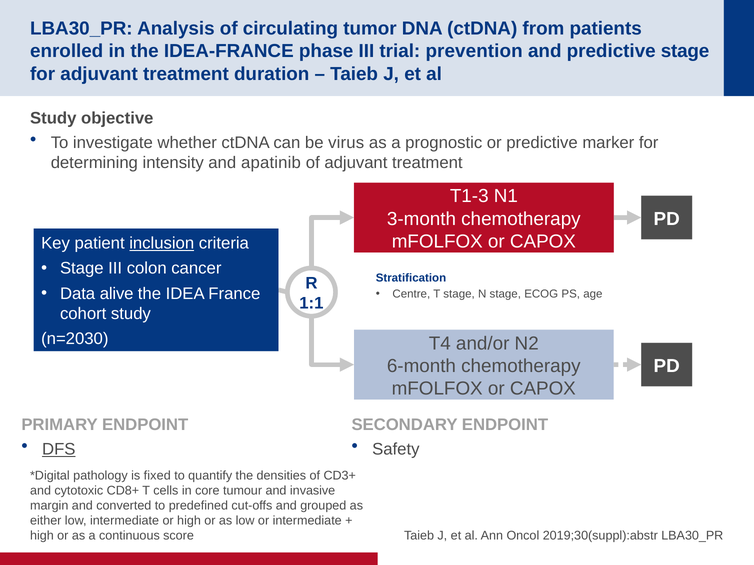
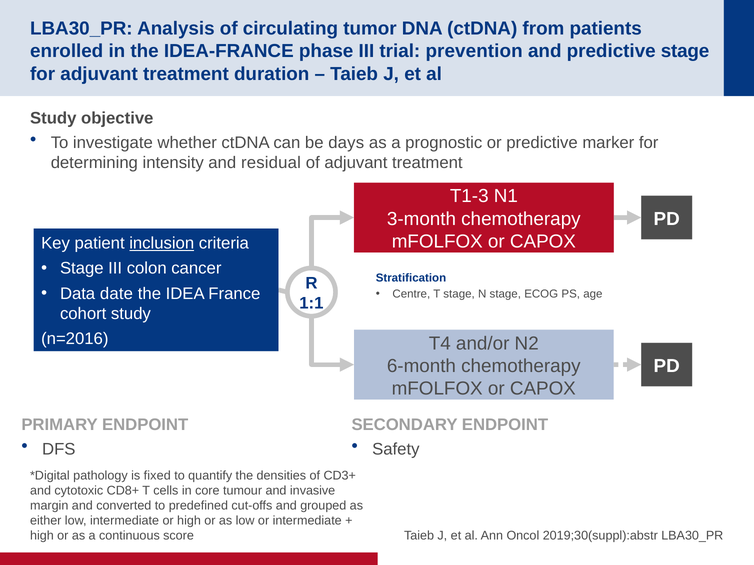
virus: virus -> days (346, 143)
apatinib: apatinib -> residual (271, 163)
alive: alive -> date (116, 294)
n=2030: n=2030 -> n=2016 (75, 339)
DFS underline: present -> none (59, 450)
